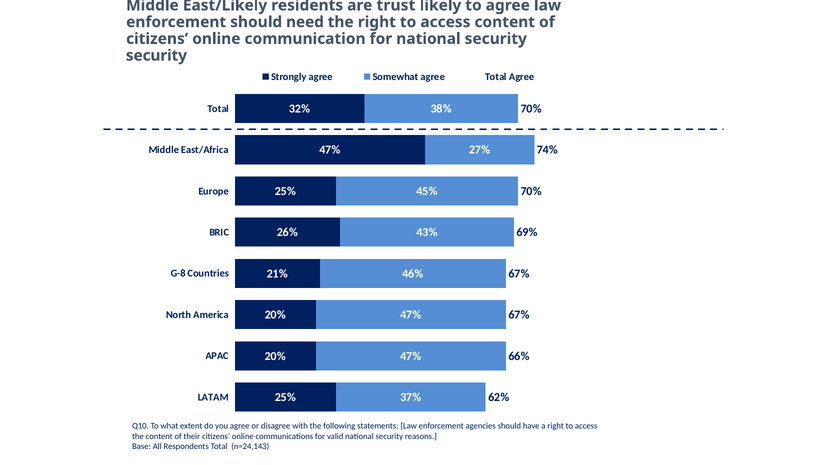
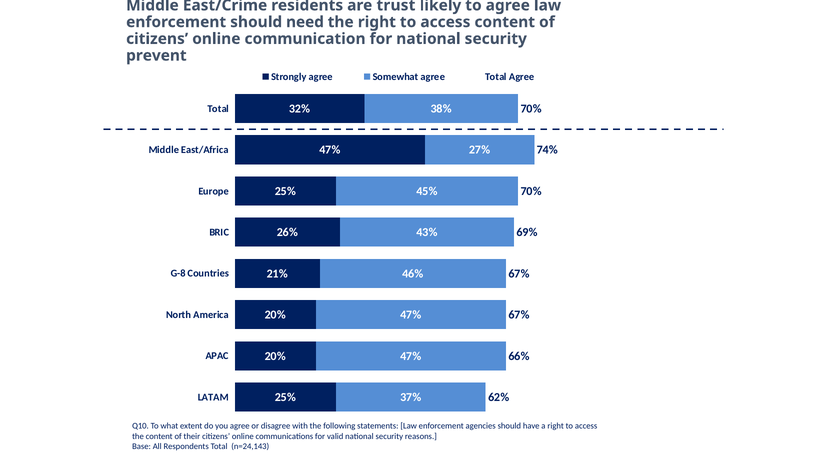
East/Likely: East/Likely -> East/Crime (225, 5)
security: security -> prevent (156, 56)
